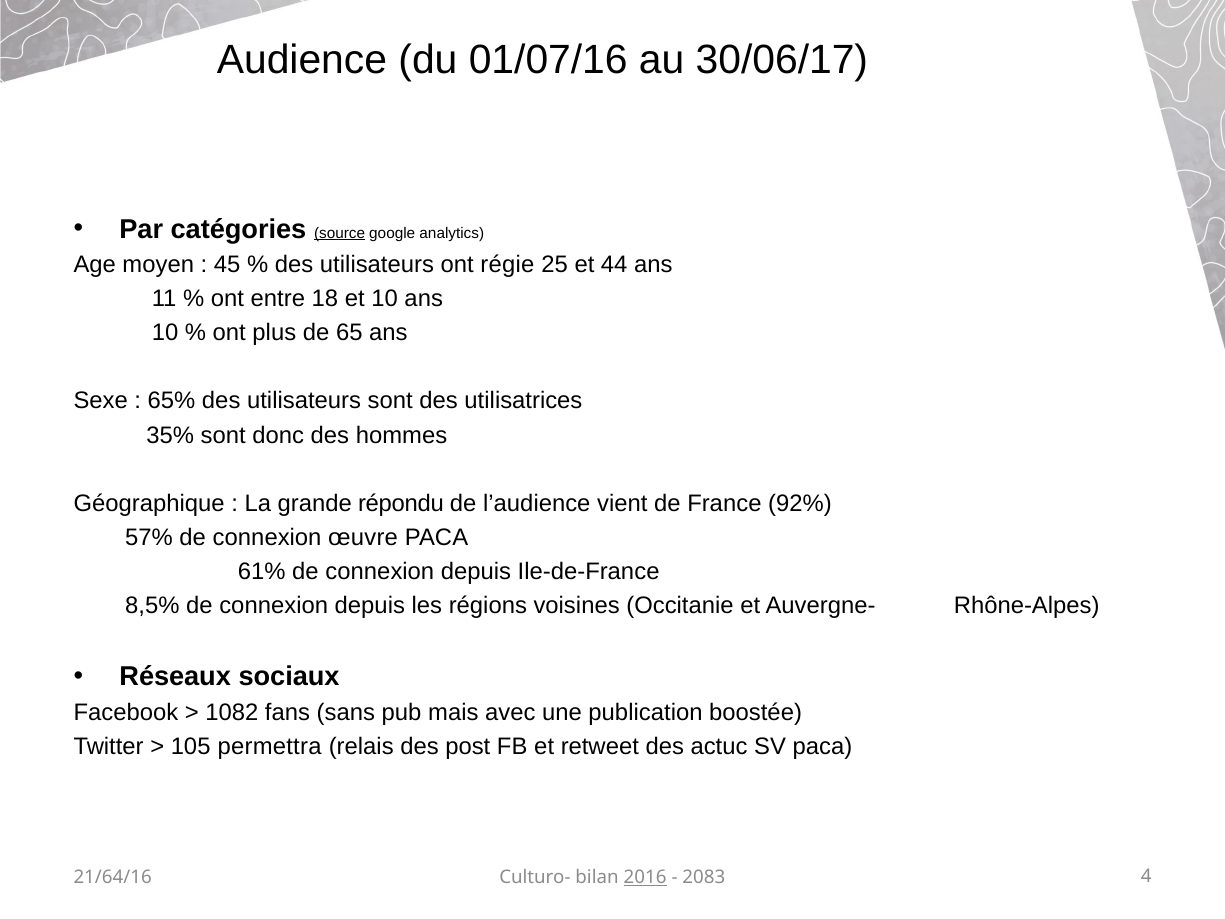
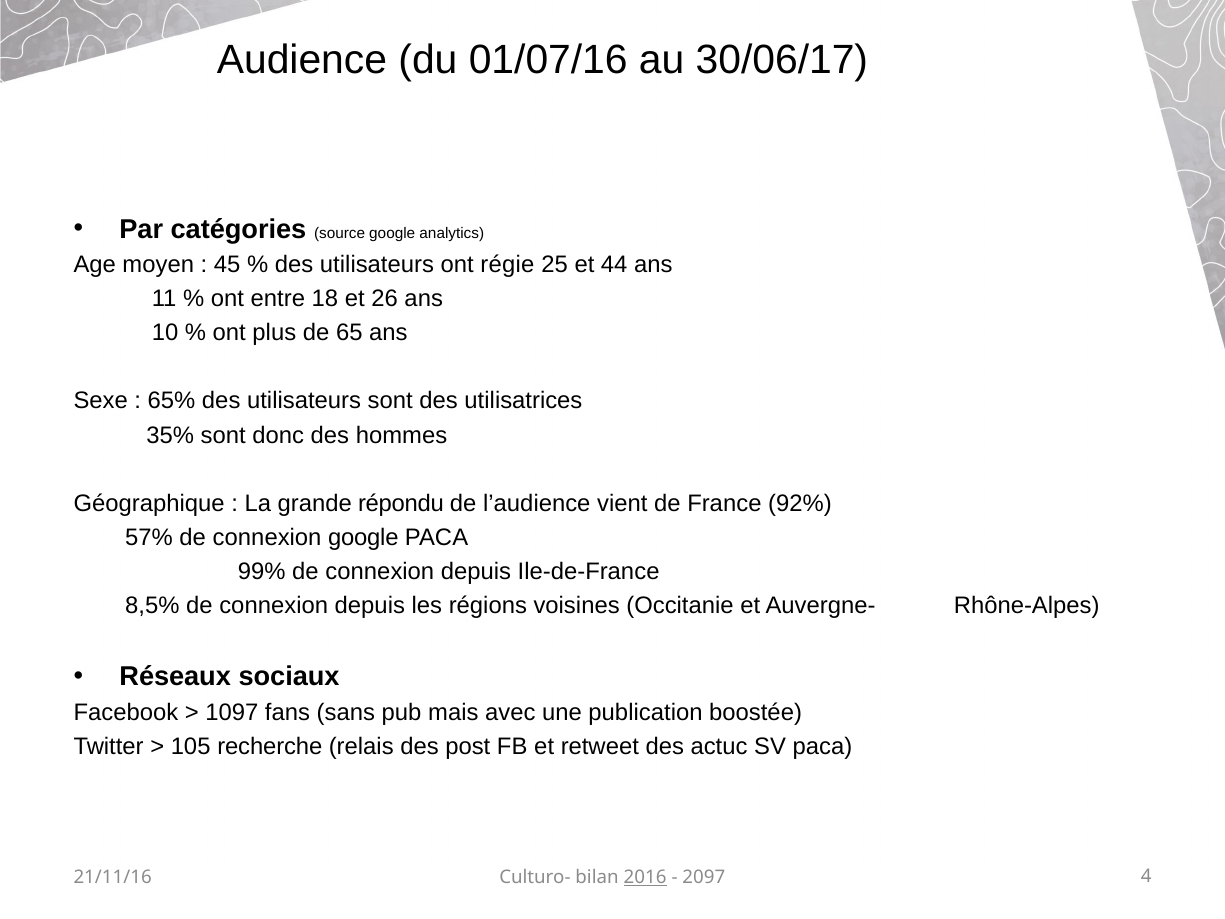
source underline: present -> none (340, 233)
et 10: 10 -> 26 (385, 299)
connexion œuvre: œuvre -> google (363, 537)
61%: 61% -> 99% (262, 571)
1082: 1082 -> 1097 (232, 713)
permettra: permettra -> recherche (270, 747)
21/64/16: 21/64/16 -> 21/11/16 (113, 877)
2083: 2083 -> 2097 (704, 877)
